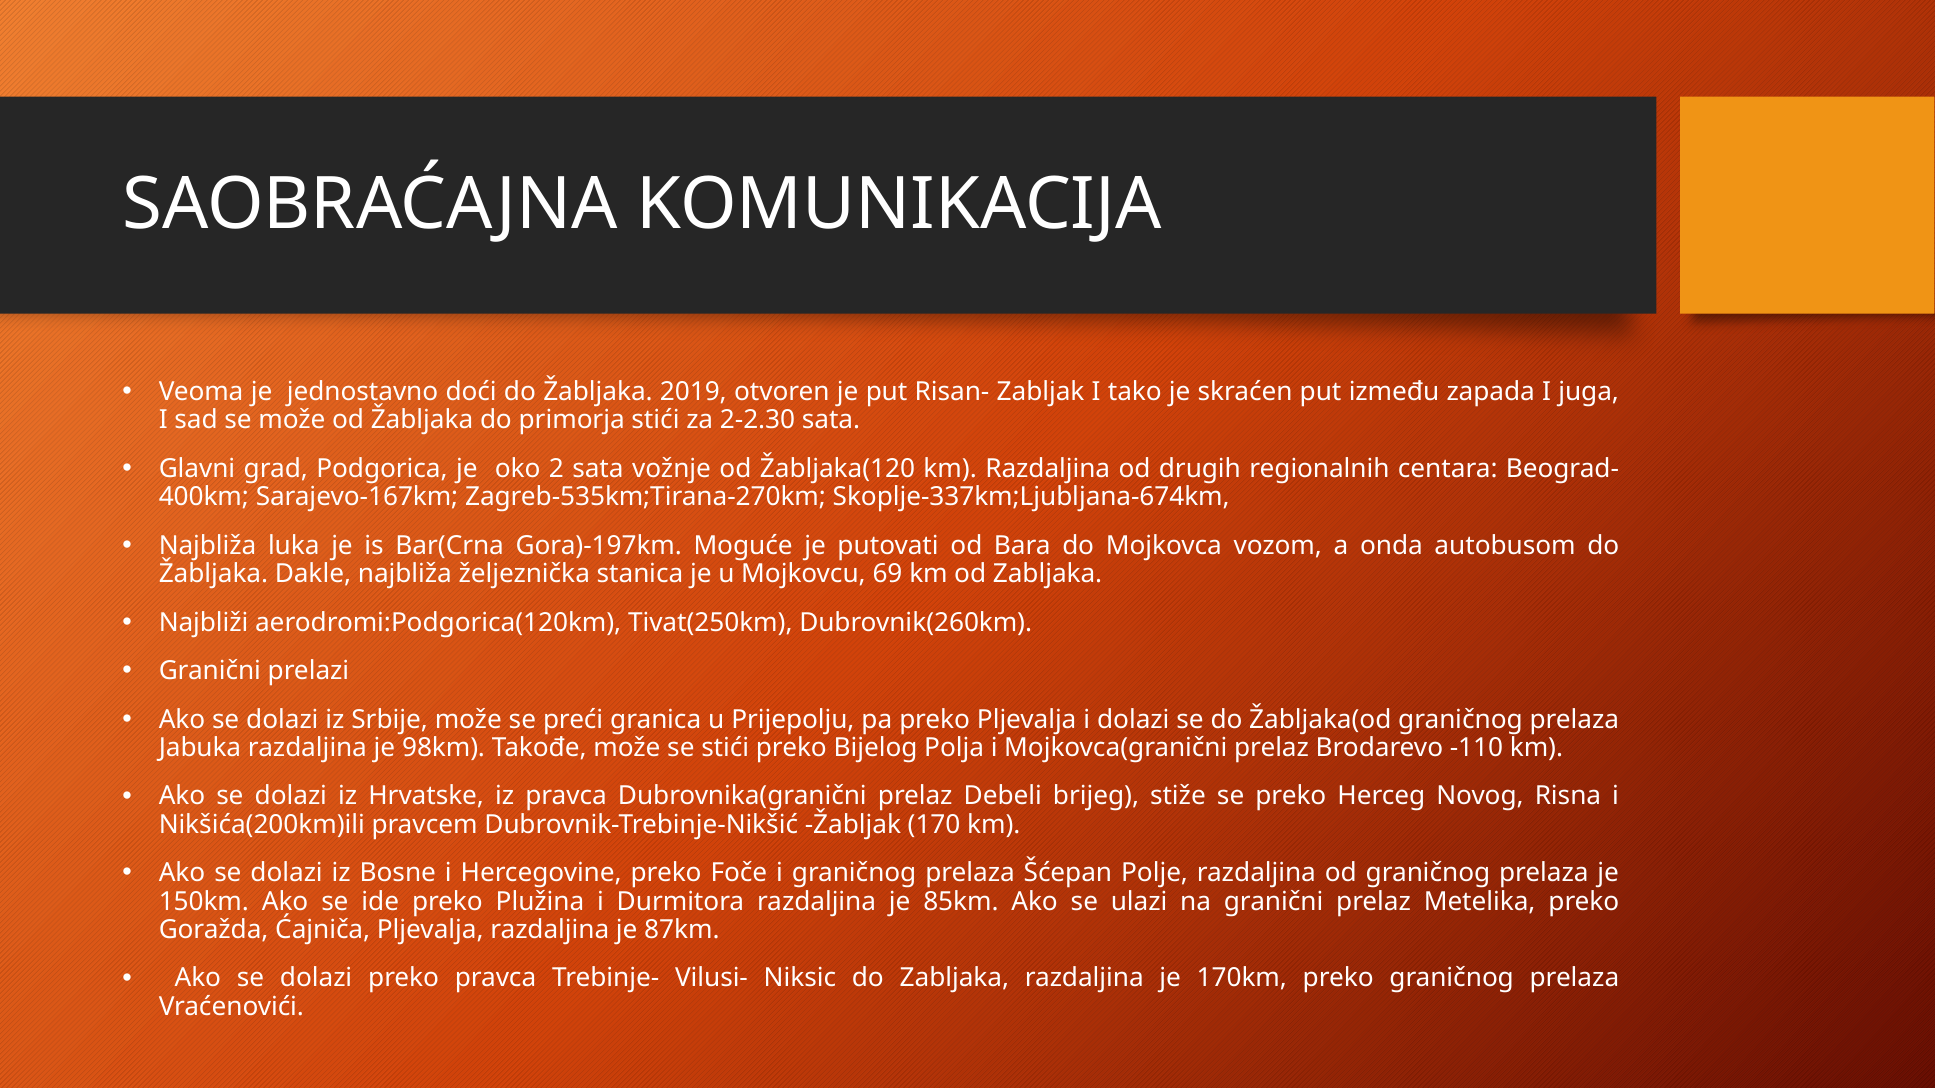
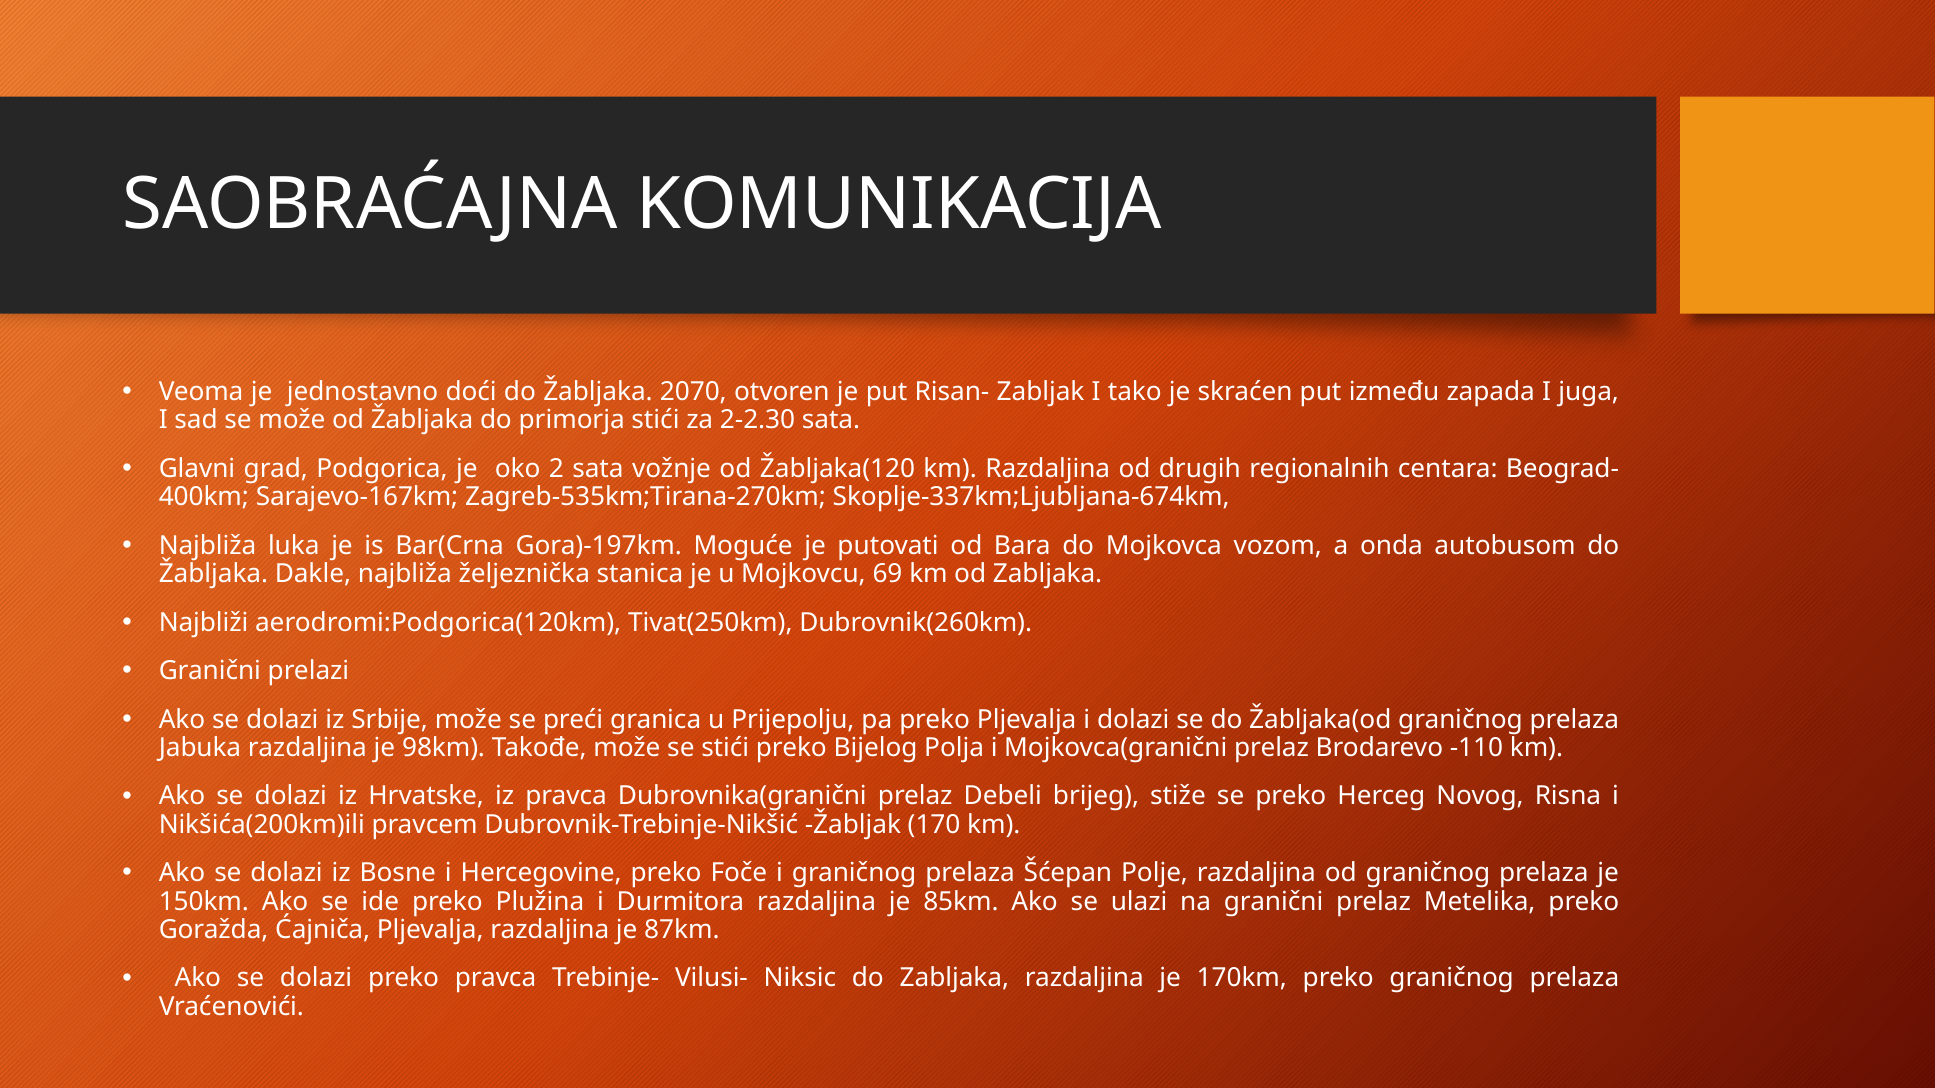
2019: 2019 -> 2070 (693, 392)
